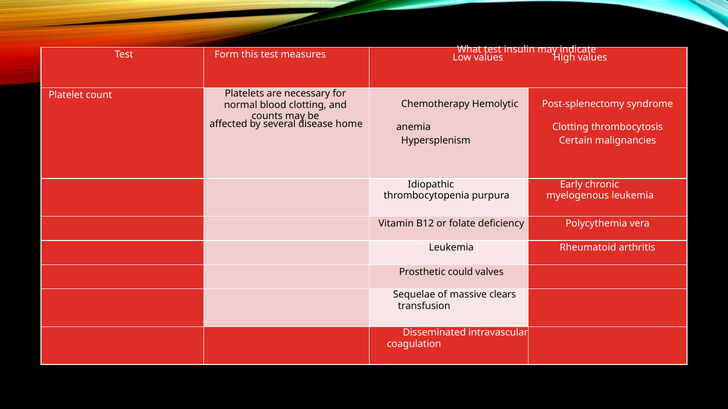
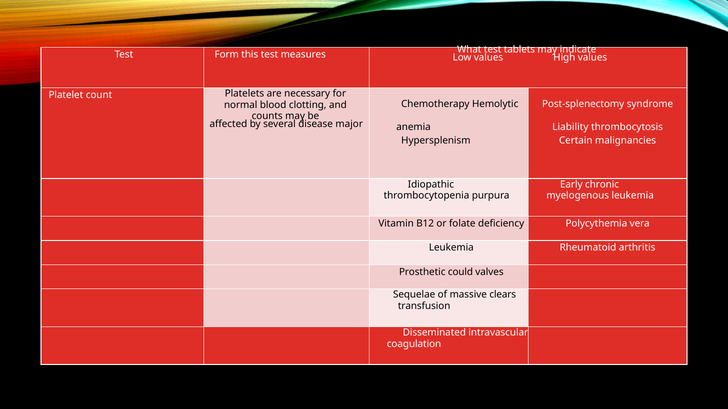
insulin: insulin -> tablets (519, 49)
home: home -> major (349, 124)
Clotting: Clotting -> Liability (570, 127)
